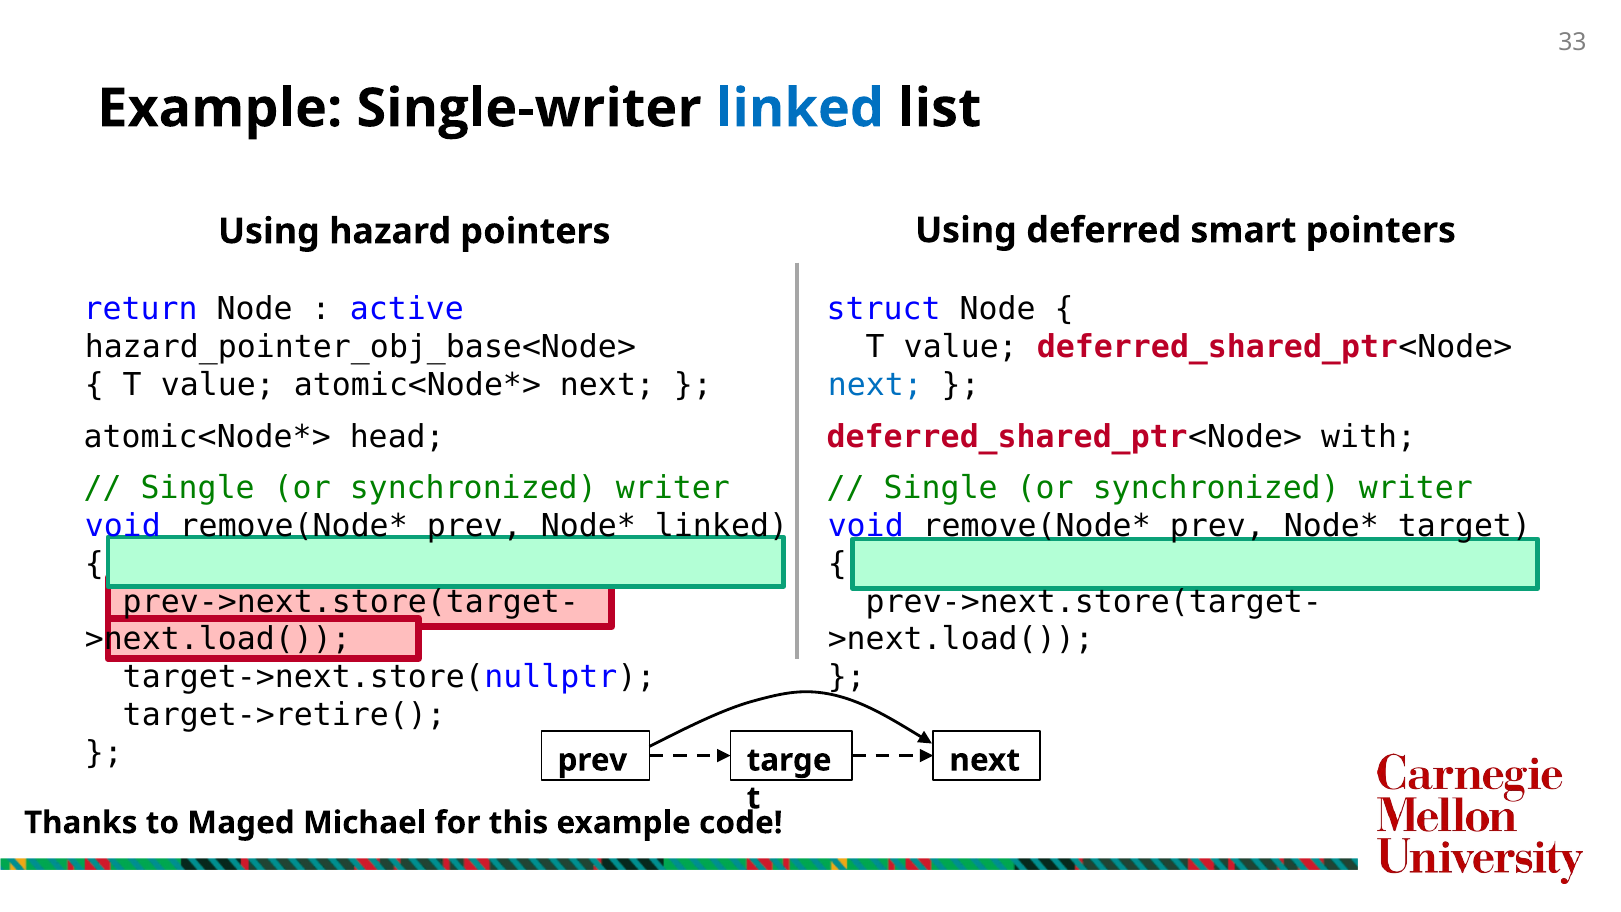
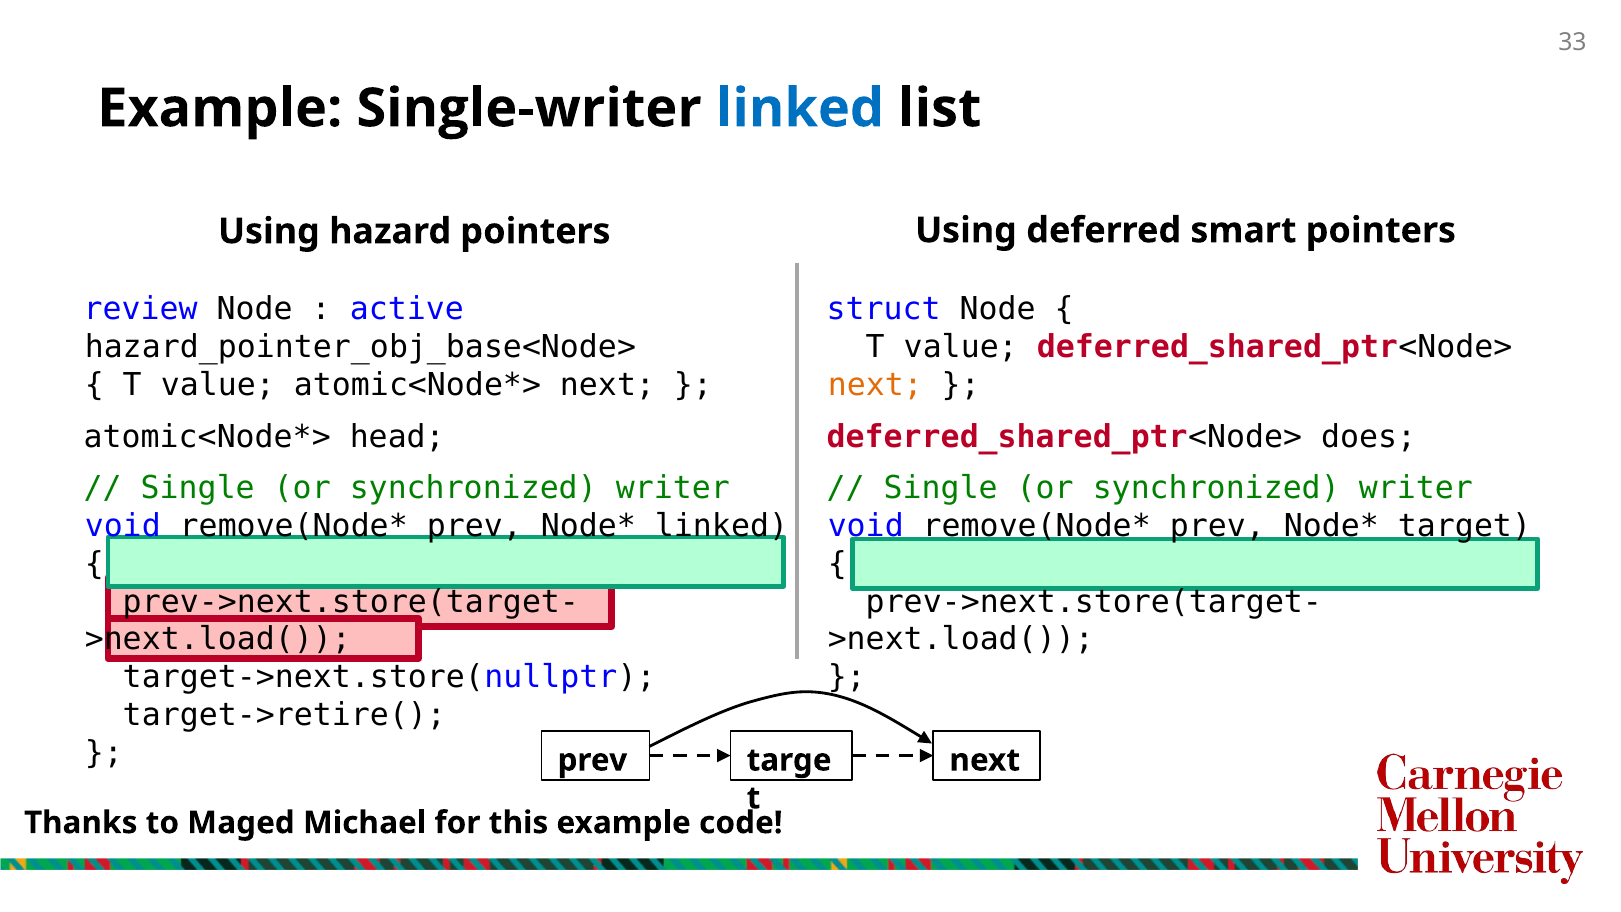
return: return -> review (141, 310)
next colour: blue -> orange (875, 385)
with: with -> does (1369, 437)
